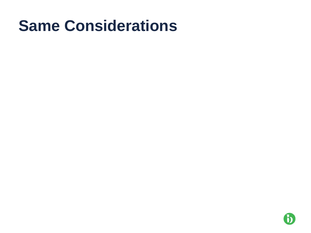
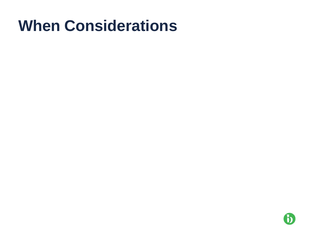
Same: Same -> When (39, 26)
